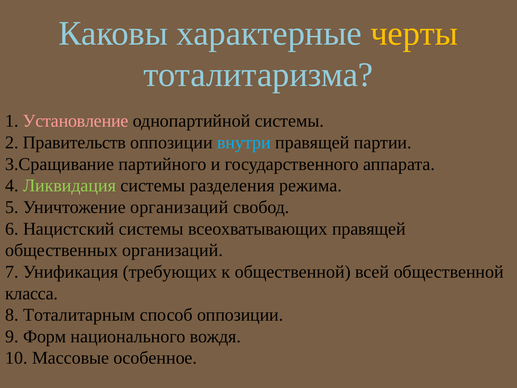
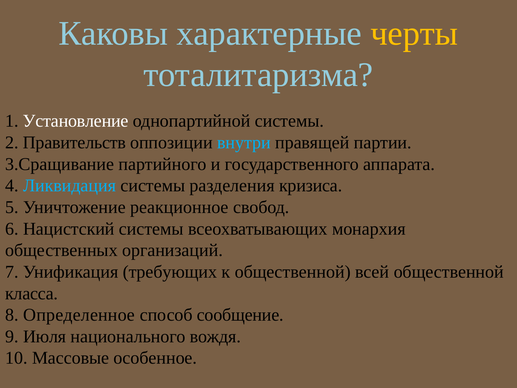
Установление colour: pink -> white (76, 121)
Ликвидация colour: light green -> light blue (70, 186)
режима: режима -> кризиса (311, 186)
Уничтожение организаций: организаций -> реакционное (179, 207)
всеохватывающих правящей: правящей -> монархия (369, 229)
Тоталитарным: Тоталитарным -> Определенное (79, 315)
способ оппозиции: оппозиции -> сообщение (240, 315)
Форм: Форм -> Июля (45, 336)
